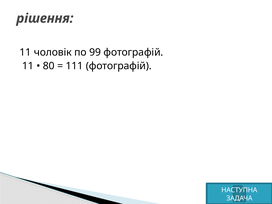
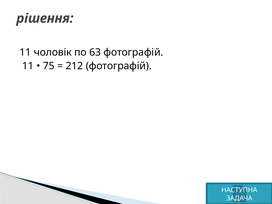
99: 99 -> 63 (95, 52)
80: 80 -> 75 (49, 66)
111: 111 -> 212 (74, 66)
